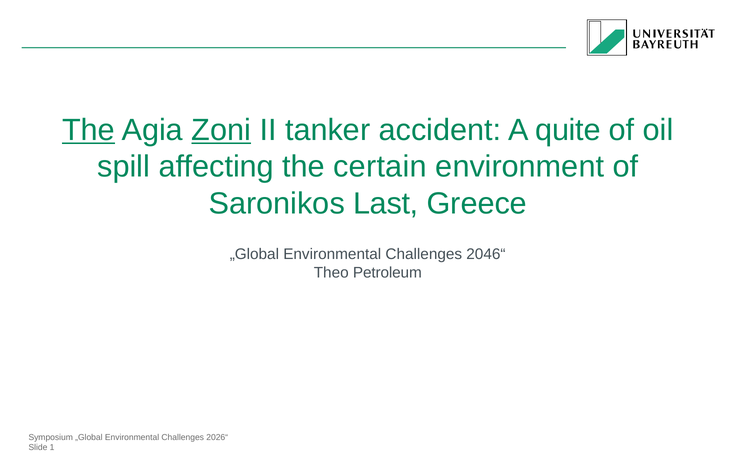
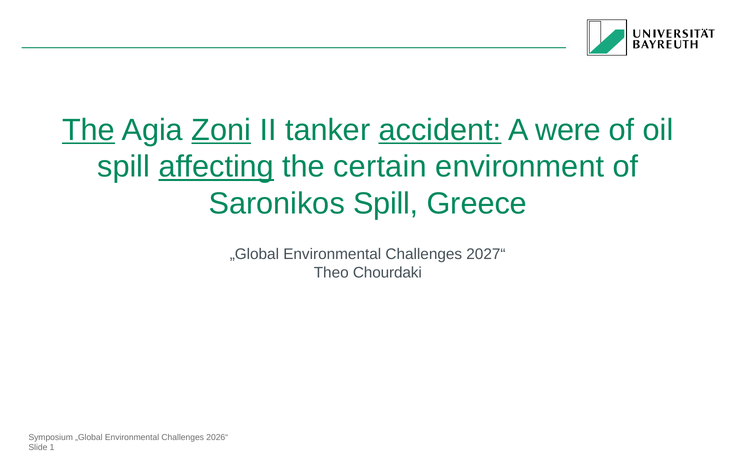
accident underline: none -> present (440, 130)
quite: quite -> were (568, 130)
affecting underline: none -> present (216, 167)
Saronikos Last: Last -> Spill (386, 204)
2046“: 2046“ -> 2027“ (486, 254)
Petroleum: Petroleum -> Chourdaki (387, 273)
